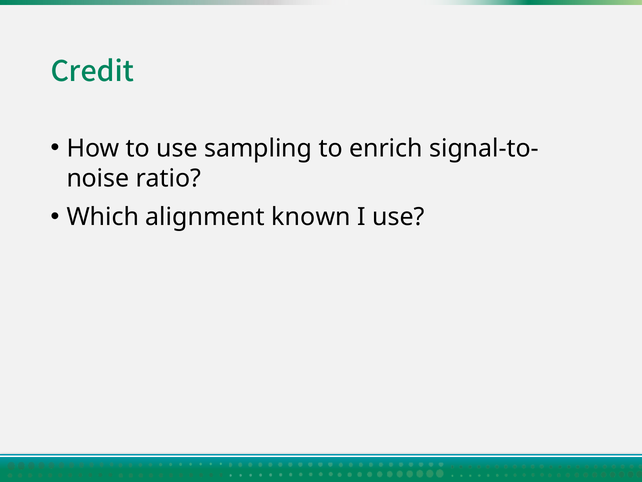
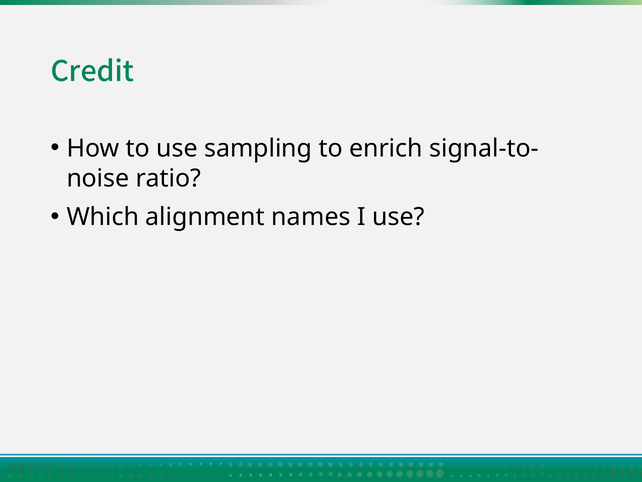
known: known -> names (311, 217)
